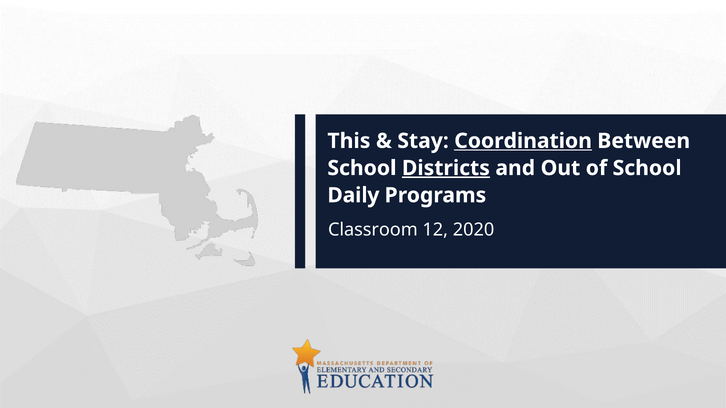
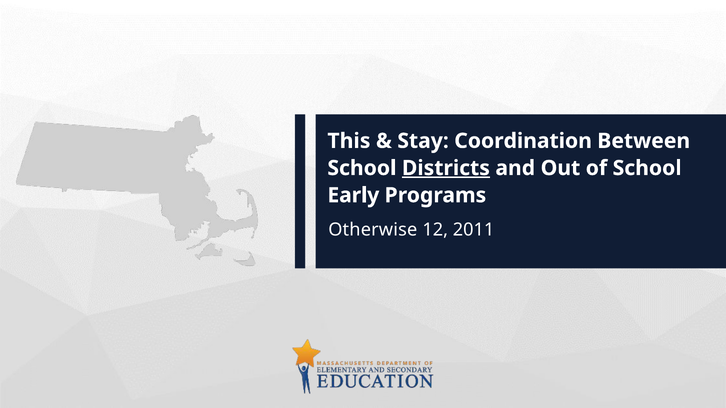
Coordination underline: present -> none (523, 141)
Daily: Daily -> Early (353, 195)
Classroom: Classroom -> Otherwise (373, 230)
2020: 2020 -> 2011 (474, 230)
